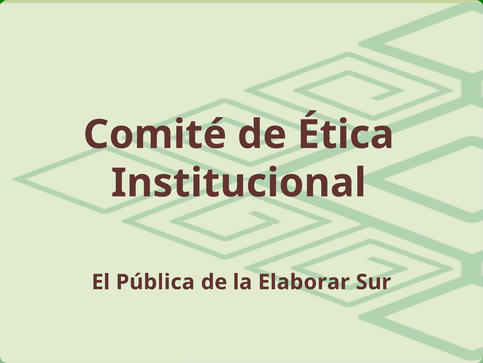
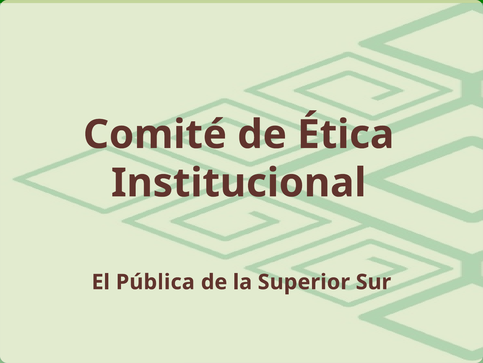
Elaborar: Elaborar -> Superior (304, 282)
